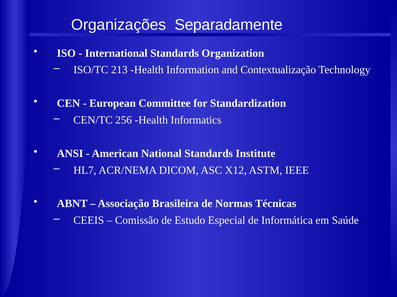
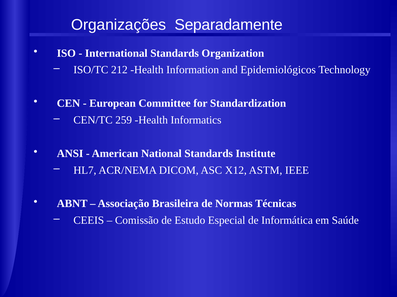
213: 213 -> 212 (119, 70)
Contextualização: Contextualização -> Epidemiológicos (278, 70)
256: 256 -> 259 (124, 120)
